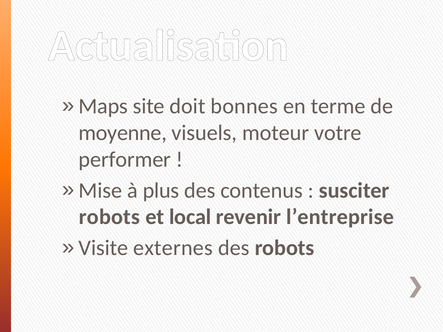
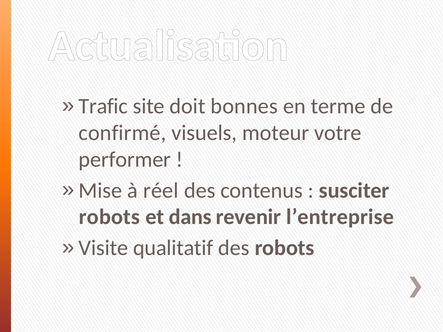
Maps: Maps -> Trafic (103, 106)
moyenne: moyenne -> confirmé (122, 133)
plus: plus -> réel (161, 191)
local: local -> dans (190, 217)
externes: externes -> qualitatif (173, 248)
